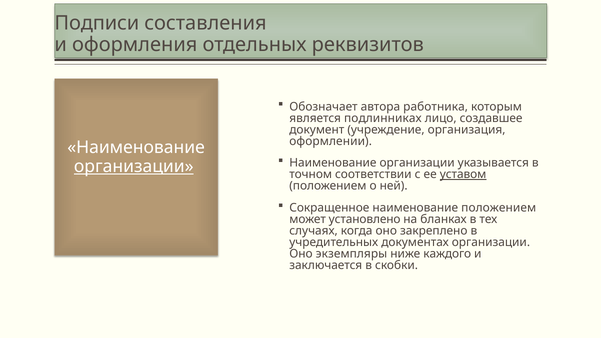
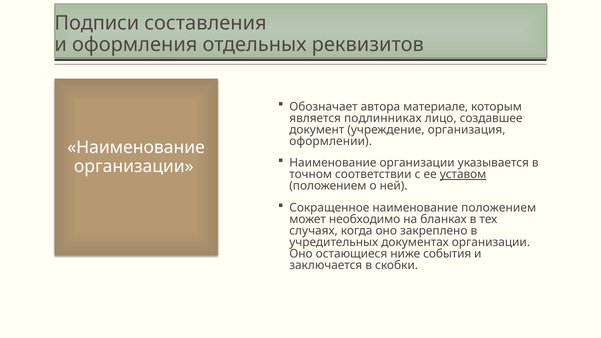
работника: работника -> материале (436, 107)
организации underline: present -> none (134, 167)
установлено: установлено -> необходимо (365, 219)
экземпляры: экземпляры -> остающиеся (352, 254)
каждого: каждого -> события (447, 254)
